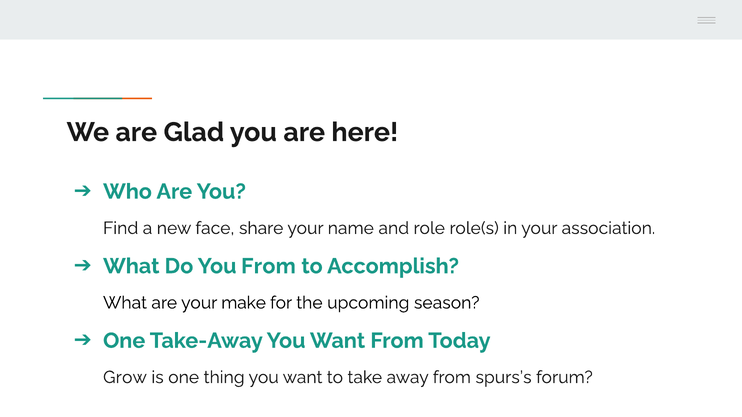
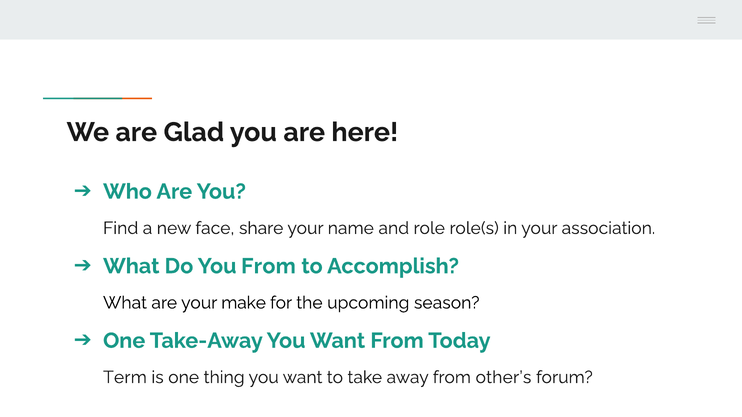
Grow: Grow -> Term (125, 378)
spurs’s: spurs’s -> other’s (503, 378)
